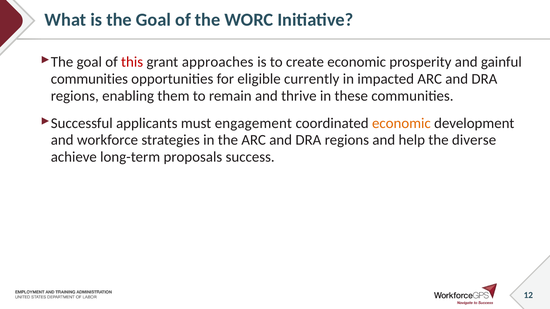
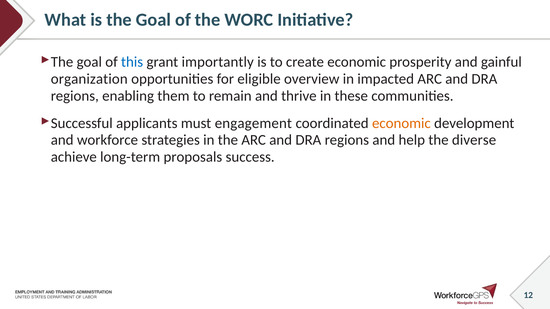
this colour: red -> blue (132, 62)
approaches: approaches -> importantly (218, 62)
communities: communities -> organization (89, 79)
currently: currently -> overview (312, 79)
